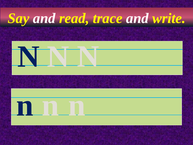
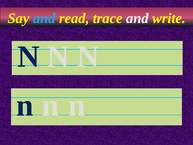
and colour: white -> light blue (44, 18)
